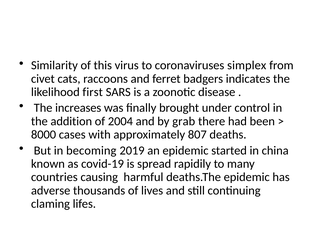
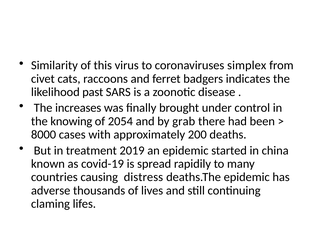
first: first -> past (93, 92)
addition: addition -> knowing (71, 122)
2004: 2004 -> 2054 (120, 122)
807: 807 -> 200 (197, 135)
becoming: becoming -> treatment (91, 151)
harmful: harmful -> distress (143, 177)
